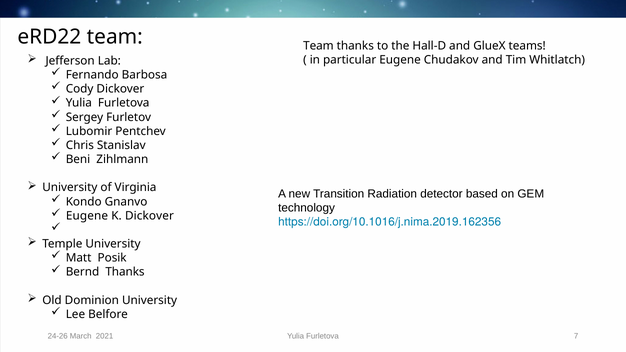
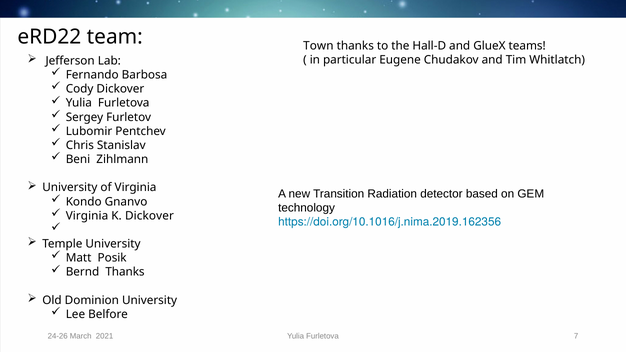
Team: Team -> Town (318, 46)
Eugene: Eugene -> Virginia (87, 216)
